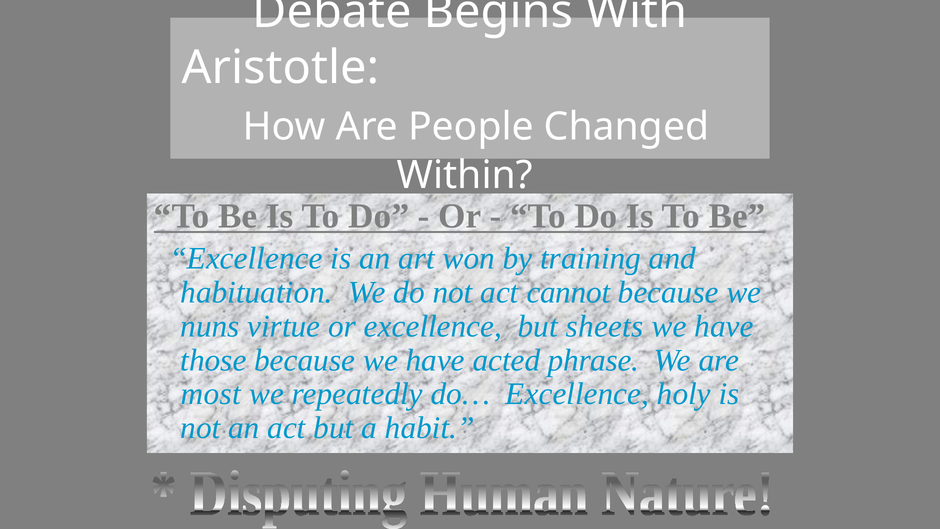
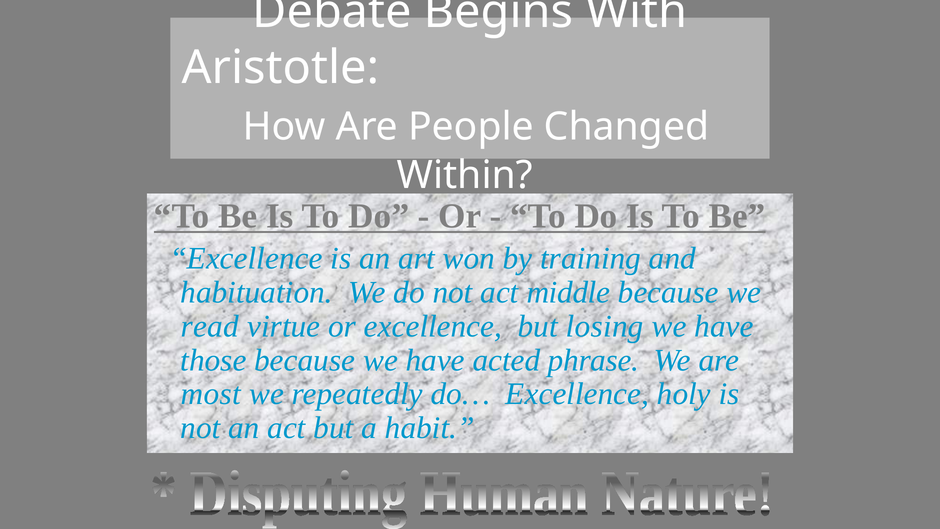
cannot: cannot -> middle (568, 292)
nuns: nuns -> read (210, 326)
sheets: sheets -> losing (605, 326)
